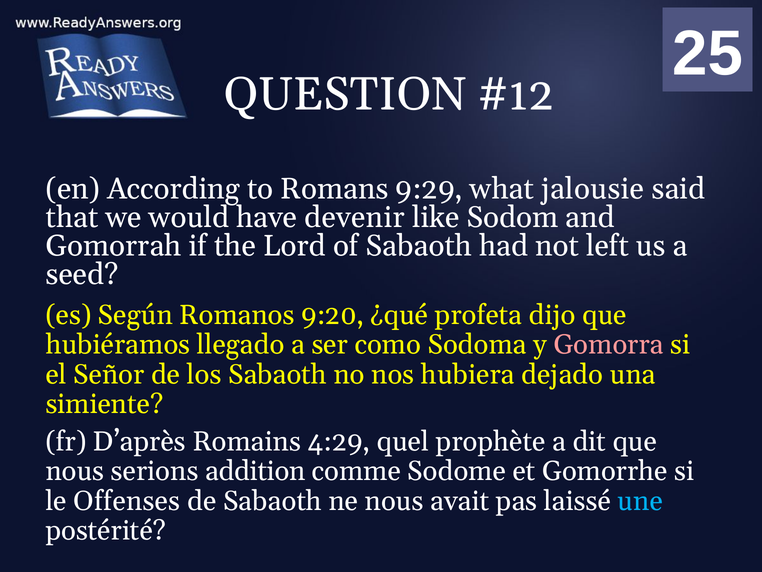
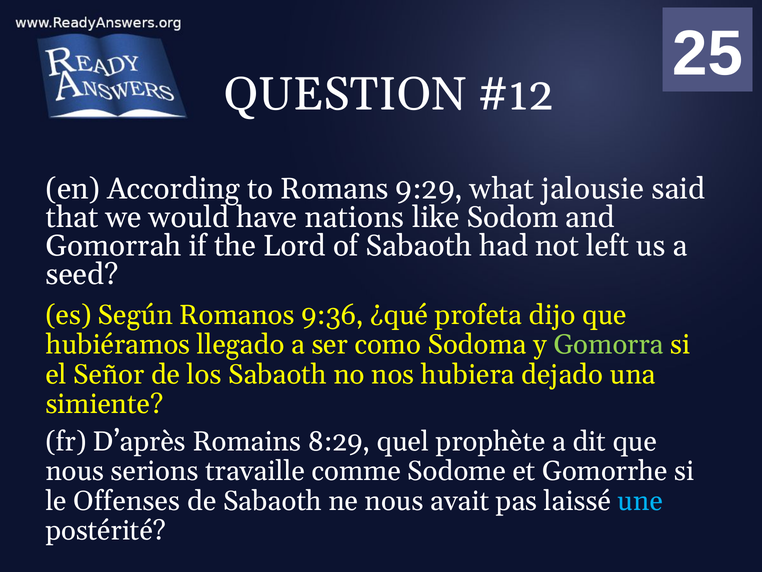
devenir: devenir -> nations (355, 217)
9:20: 9:20 -> 9:36 (333, 315)
Gomorra colour: pink -> light green (609, 345)
4:29: 4:29 -> 8:29 (339, 441)
addition: addition -> travaille (255, 471)
